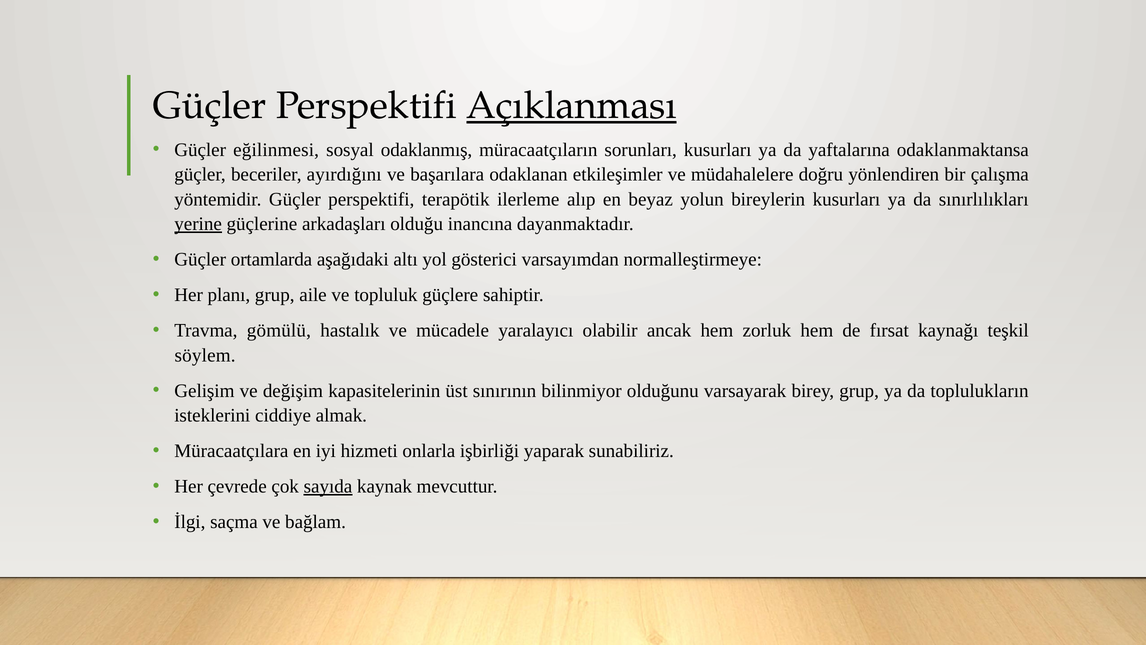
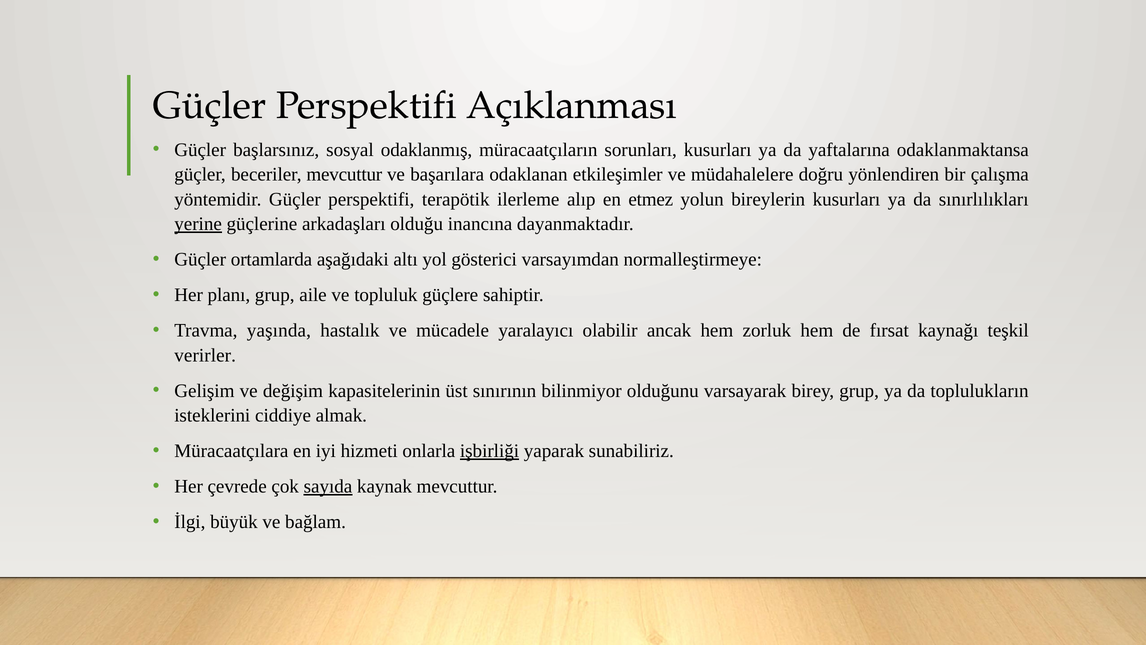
Açıklanması underline: present -> none (571, 106)
eğilinmesi: eğilinmesi -> başlarsınız (276, 150)
beceriler ayırdığını: ayırdığını -> mevcuttur (344, 174)
beyaz: beyaz -> etmez (651, 199)
gömülü: gömülü -> yaşında (279, 330)
söylem: söylem -> verirler (205, 355)
işbirliği underline: none -> present (490, 451)
saçma: saçma -> büyük (234, 522)
